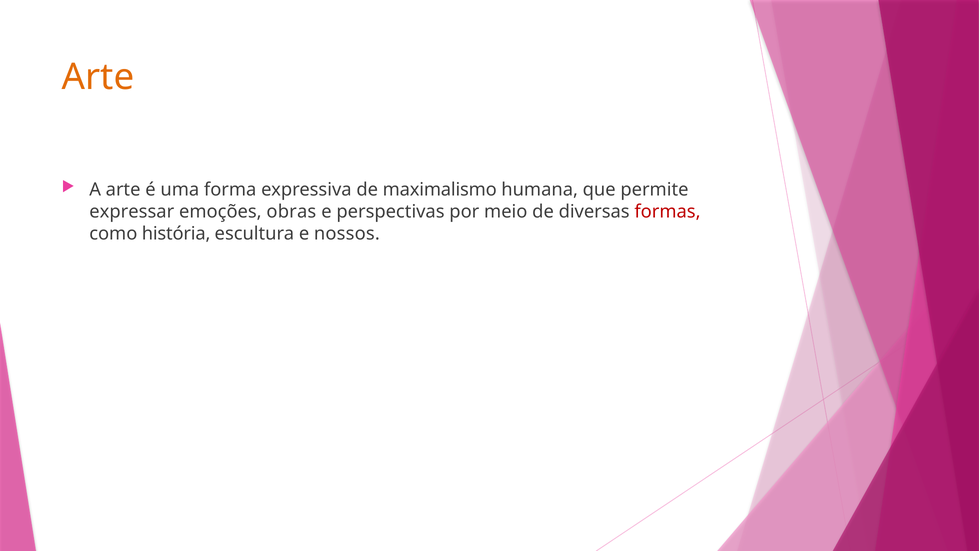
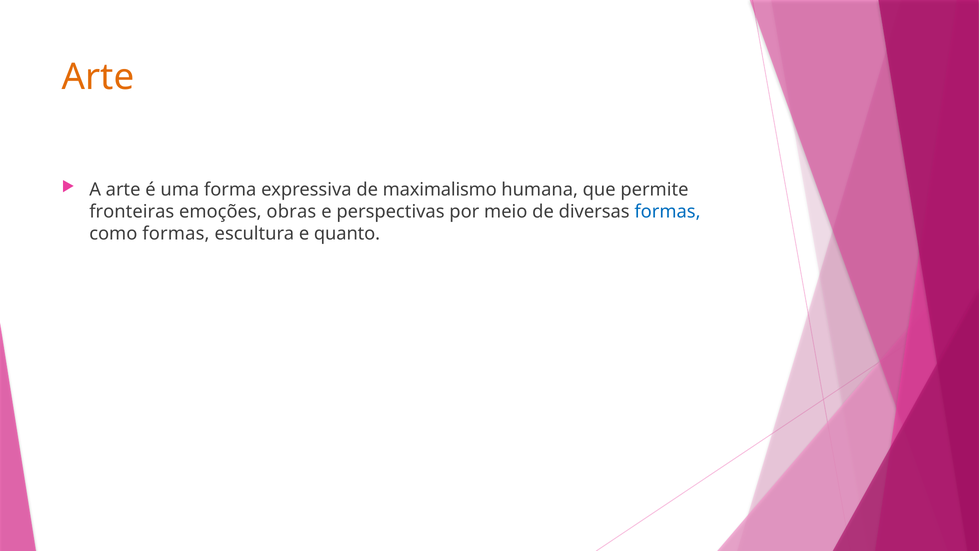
expressar: expressar -> fronteiras (132, 211)
formas colour: red -> blue (667, 211)
como história: história -> formas (176, 234)
nossos: nossos -> quanto (347, 234)
